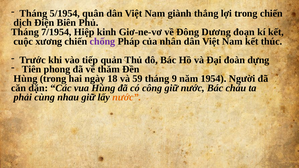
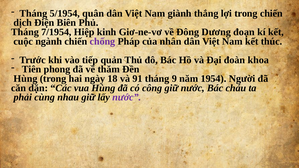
xương: xương -> ngành (49, 41)
dựng: dựng -> khoa (258, 60)
59: 59 -> 91 (137, 79)
nước colour: orange -> purple (127, 97)
